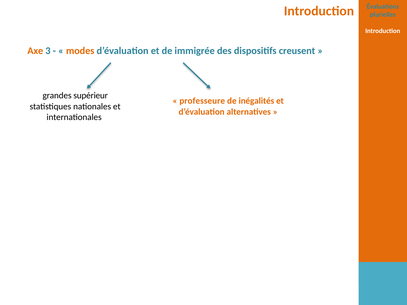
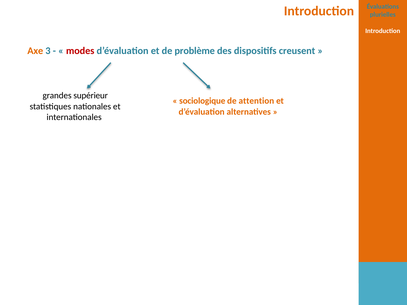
modes colour: orange -> red (80, 51)
immigrée: immigrée -> problème (195, 51)
professeure: professeure -> sociologique (202, 101)
inégalités: inégalités -> attention (256, 101)
